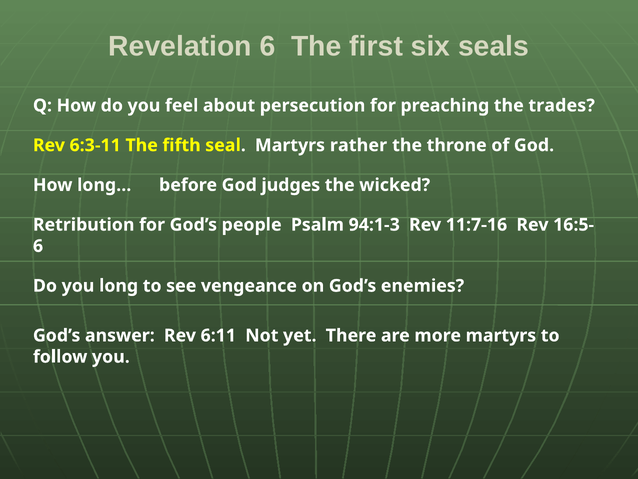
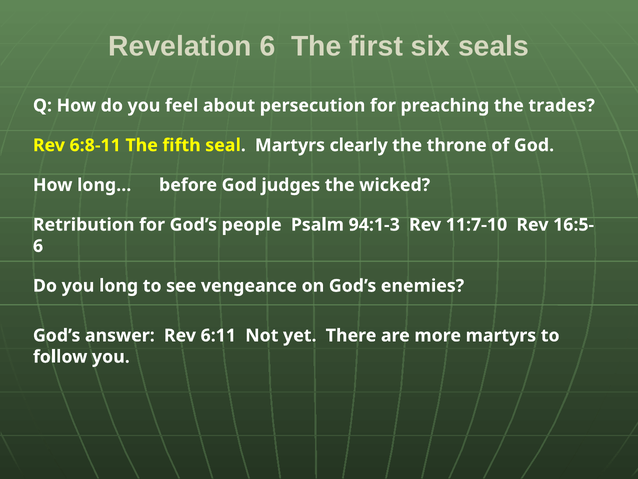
6:3-11: 6:3-11 -> 6:8-11 (95, 145)
rather: rather -> clearly (359, 145)
11:7-16: 11:7-16 -> 11:7-10 (476, 225)
